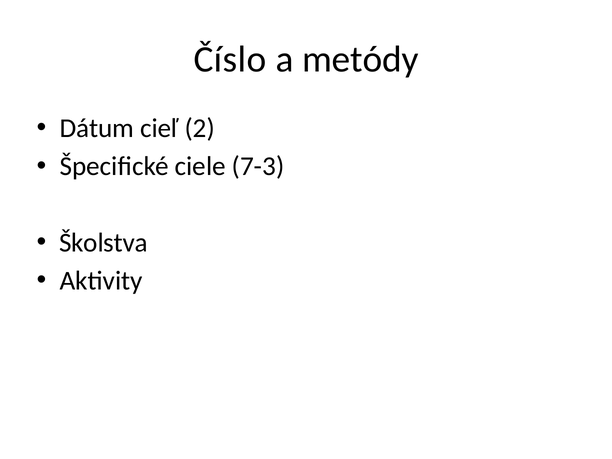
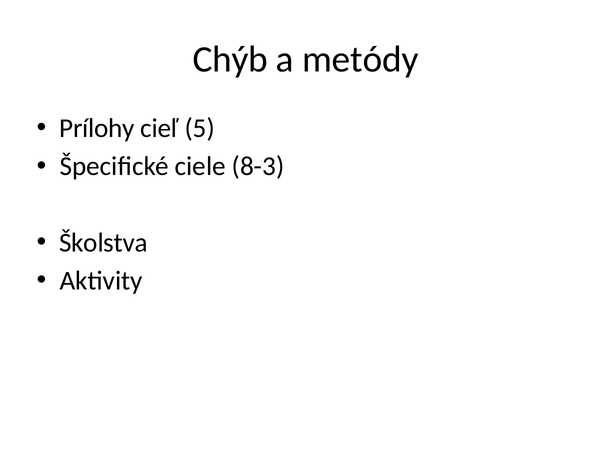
Číslo: Číslo -> Chýb (230, 59)
Dátum: Dátum -> Prílohy (97, 128)
2: 2 -> 5 (200, 128)
7-3: 7-3 -> 8-3 (258, 166)
